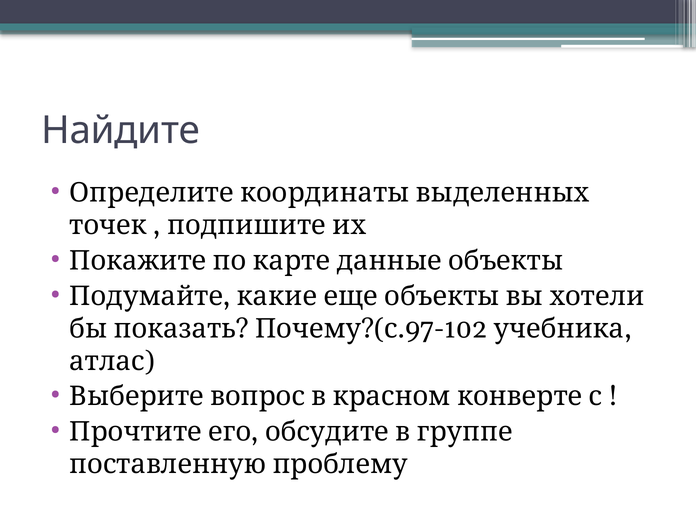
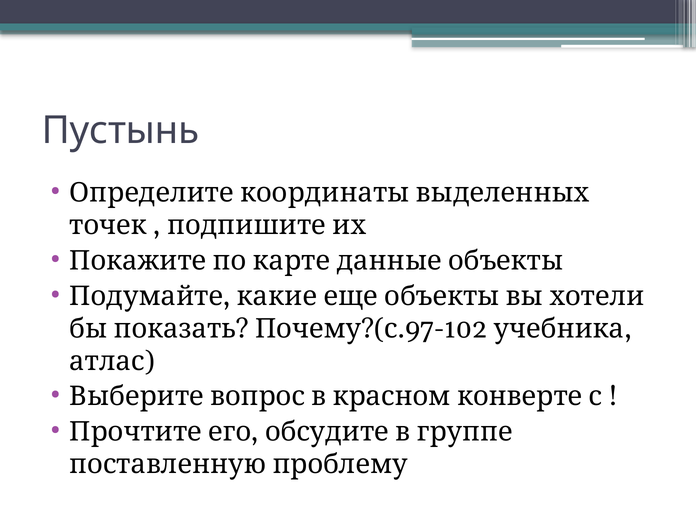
Найдите: Найдите -> Пустынь (121, 130)
